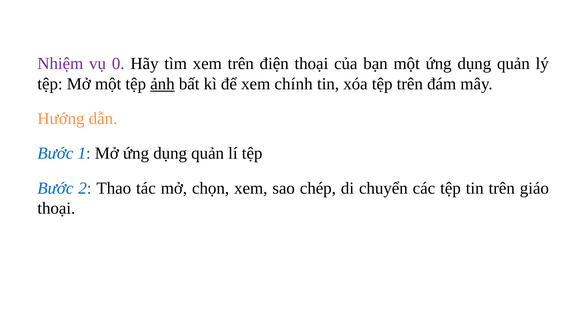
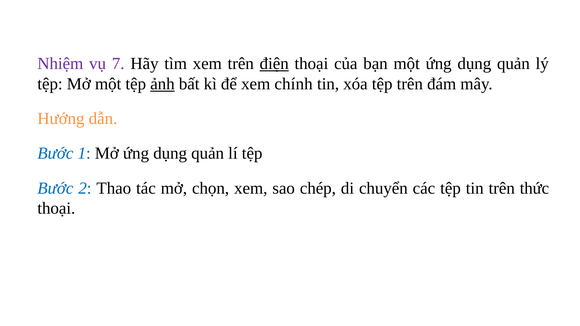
0: 0 -> 7 (118, 64)
điện underline: none -> present (274, 64)
giáo: giáo -> thức (534, 188)
